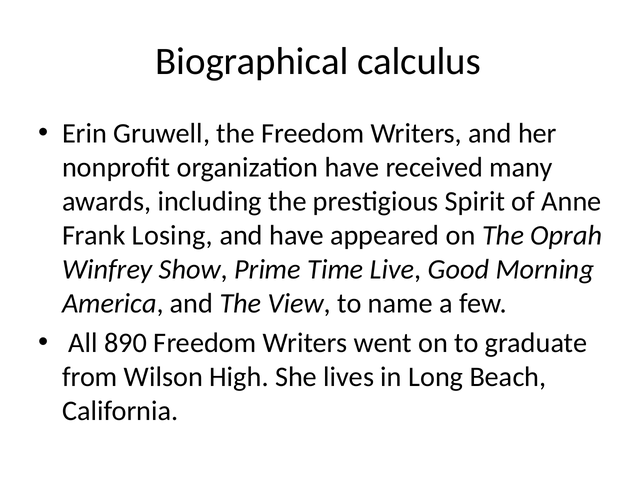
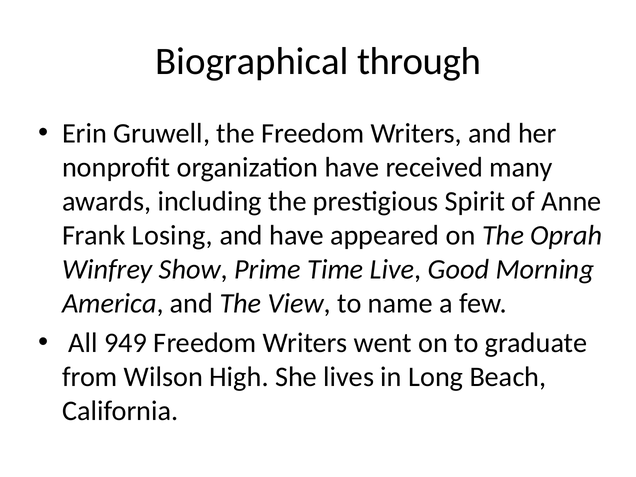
calculus: calculus -> through (419, 62)
890: 890 -> 949 (126, 343)
